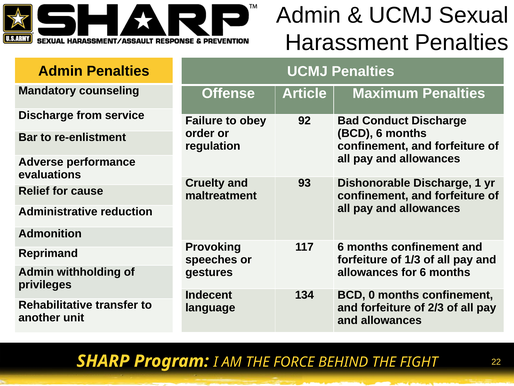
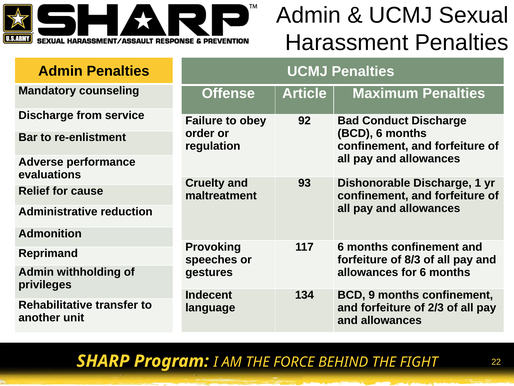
1/3: 1/3 -> 8/3 (412, 259)
0: 0 -> 9 (372, 295)
